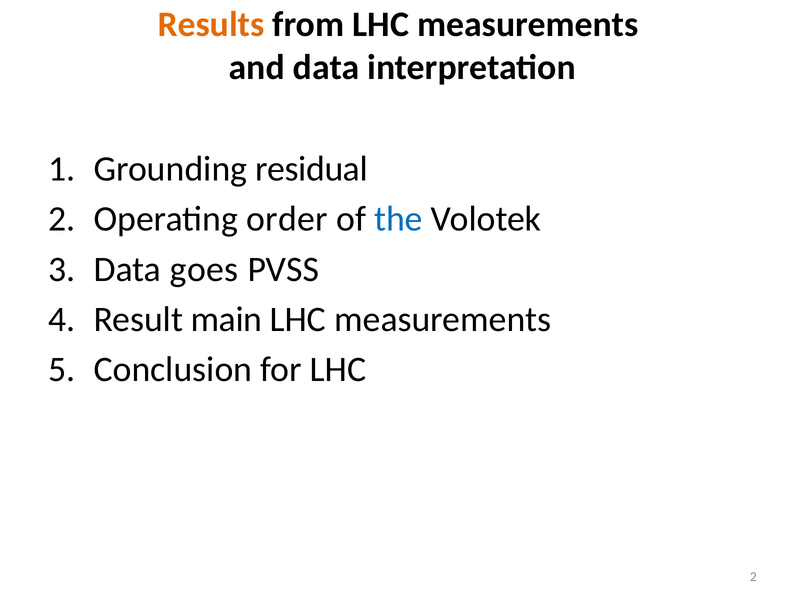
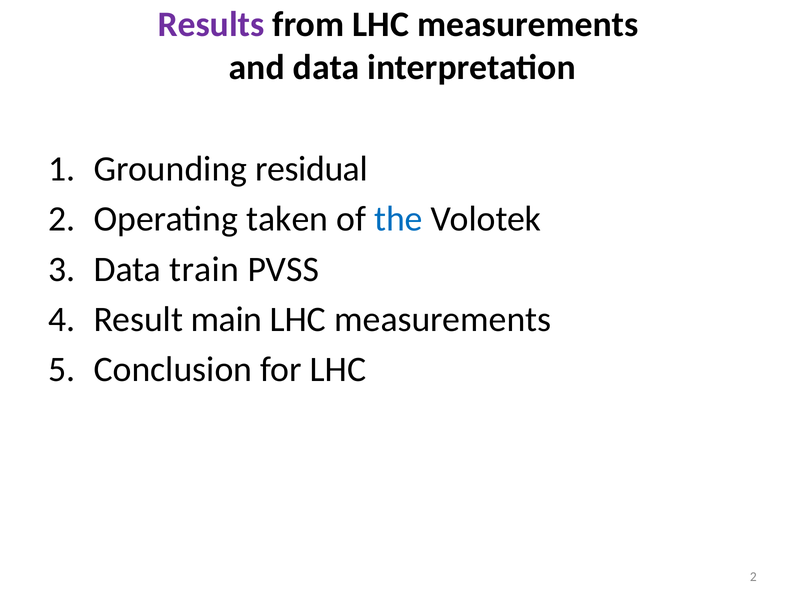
Results colour: orange -> purple (211, 25)
order: order -> taken (287, 219)
goes: goes -> train (204, 269)
